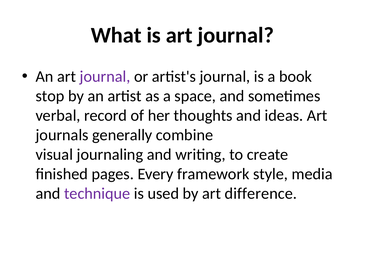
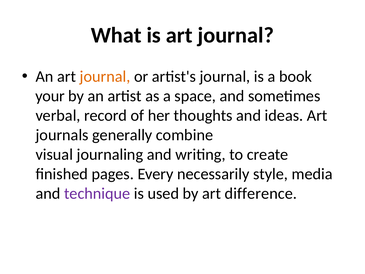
journal colour: purple -> orange (105, 77)
stop: stop -> your (50, 96)
framework: framework -> necessarily (213, 174)
